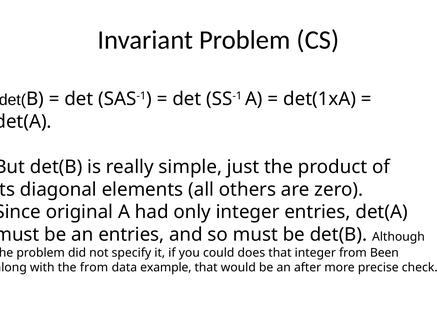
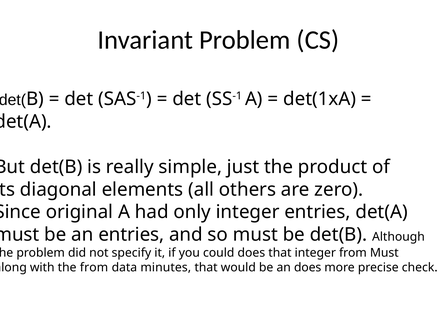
from Been: Been -> Must (384, 253)
example: example -> minutes (166, 267)
an after: after -> does (308, 267)
